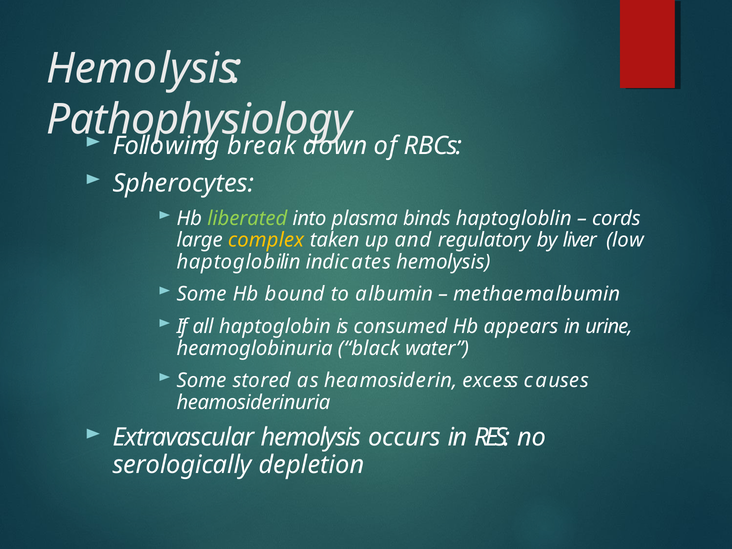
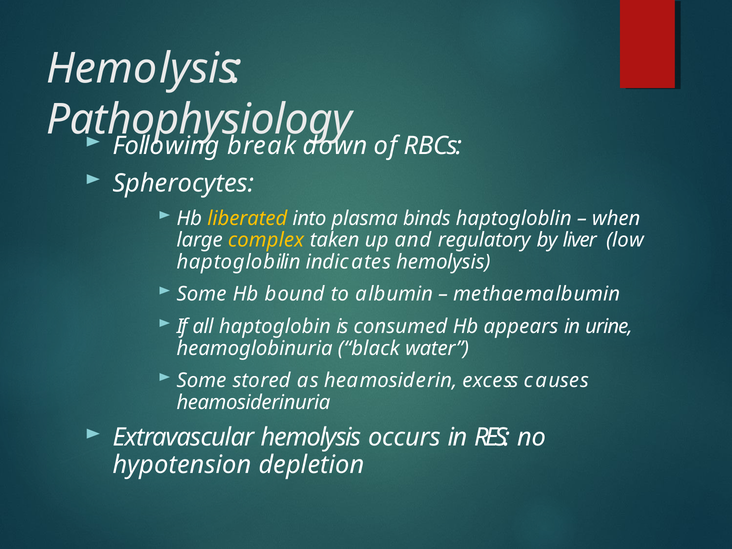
liberated colour: light green -> yellow (247, 218)
cords: cords -> when (616, 218)
serologically: serologically -> hypotension (182, 465)
